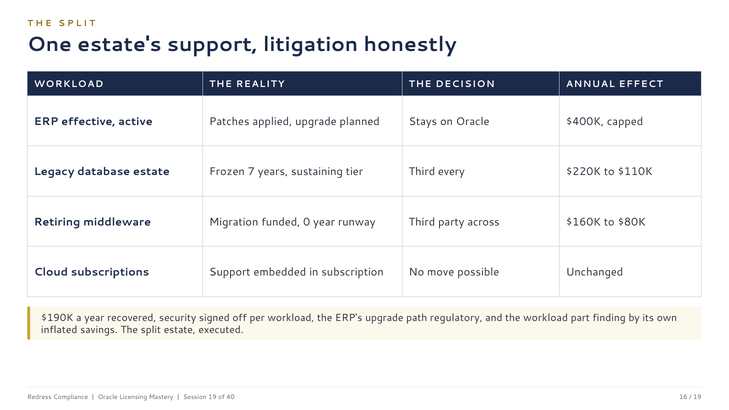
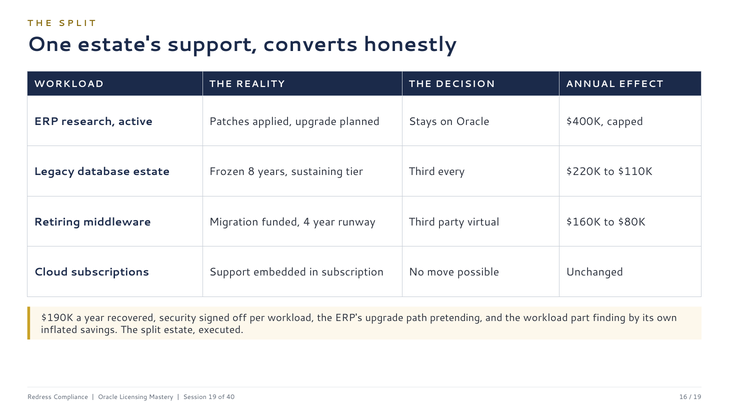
litigation: litigation -> converts (310, 44)
effective: effective -> research (88, 121)
7: 7 -> 8 (251, 172)
0: 0 -> 4 (307, 222)
across: across -> virtual (483, 222)
regulatory: regulatory -> pretending (456, 318)
